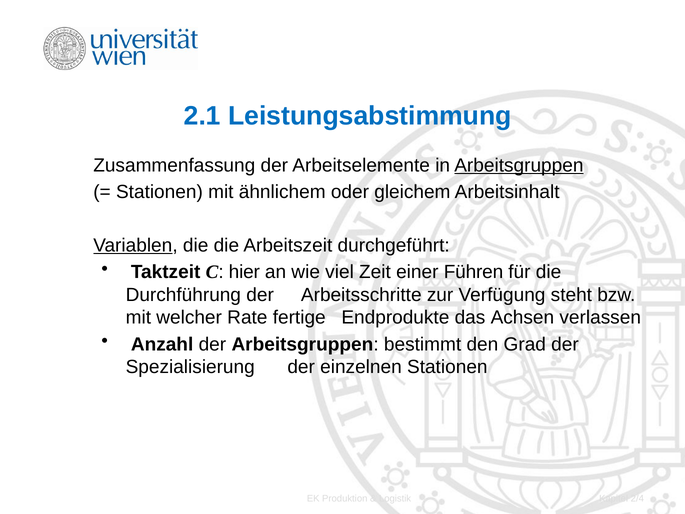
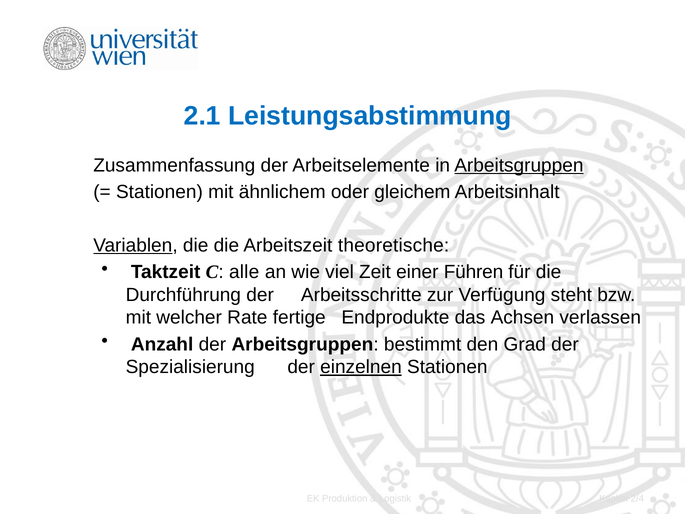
durchgeführt: durchgeführt -> theoretische (394, 245)
hier: hier -> alle (244, 272)
einzelnen underline: none -> present (361, 367)
